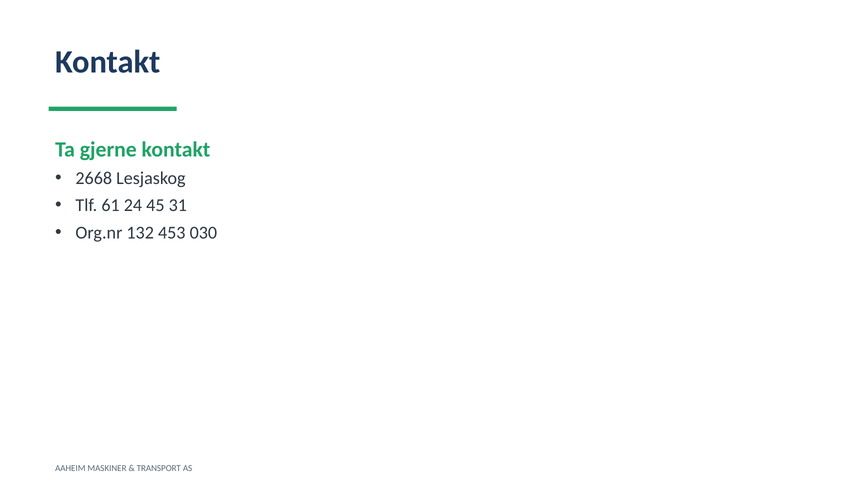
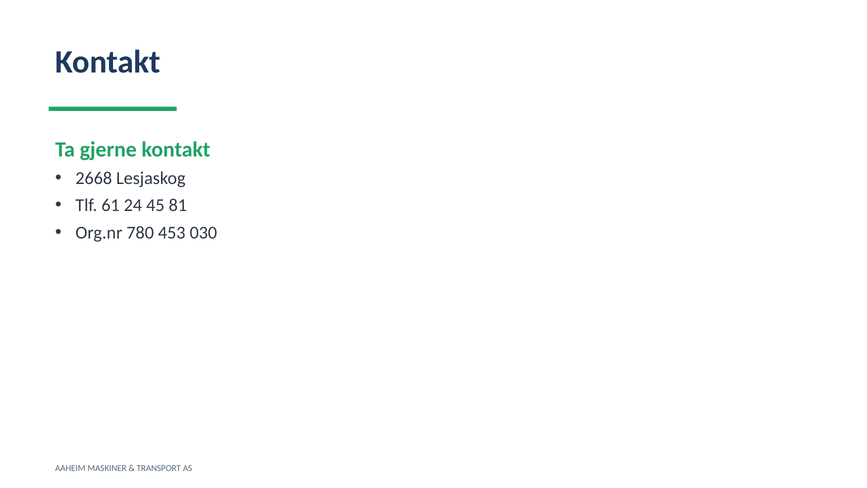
31: 31 -> 81 (178, 205)
132: 132 -> 780 (140, 233)
